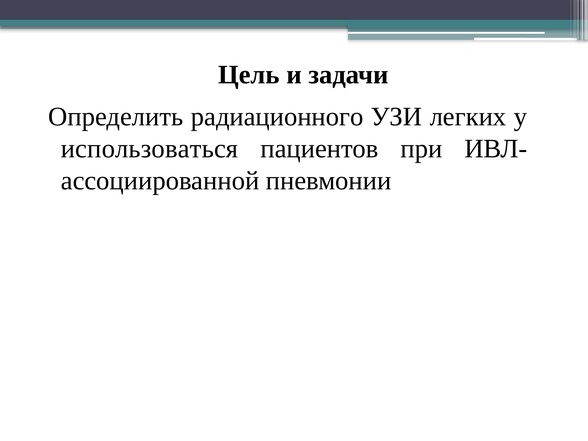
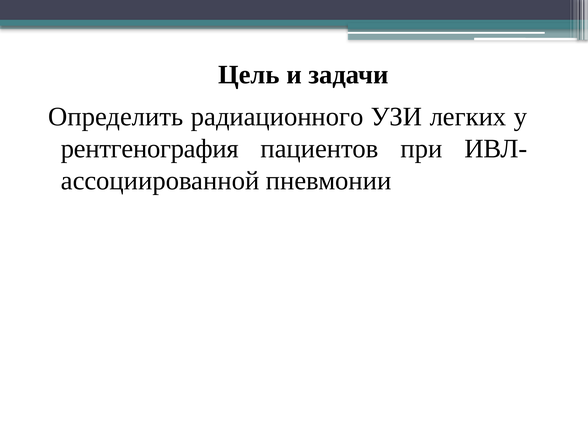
использоваться: использоваться -> рентгенография (150, 149)
